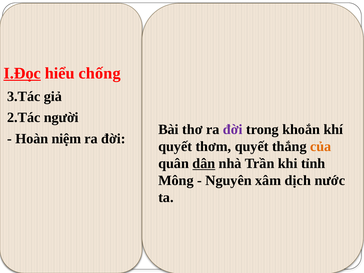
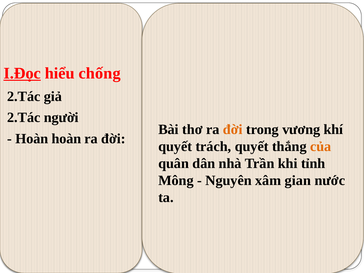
3.Tác: 3.Tác -> 2.Tác (24, 96)
đời colour: purple -> orange (233, 130)
khoắn: khoắn -> vương (301, 130)
Hoàn niệm: niệm -> hoàn (66, 139)
thơm: thơm -> trách (213, 147)
dân underline: present -> none (204, 164)
dịch: dịch -> gian (298, 181)
